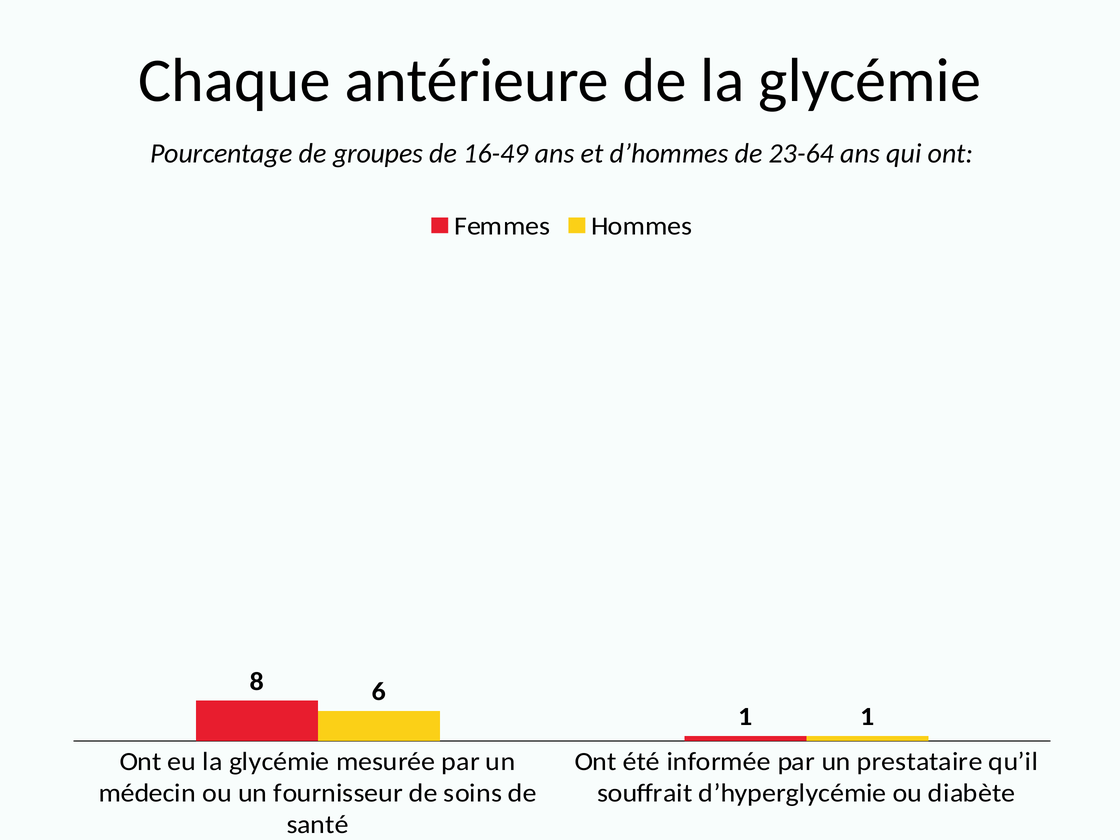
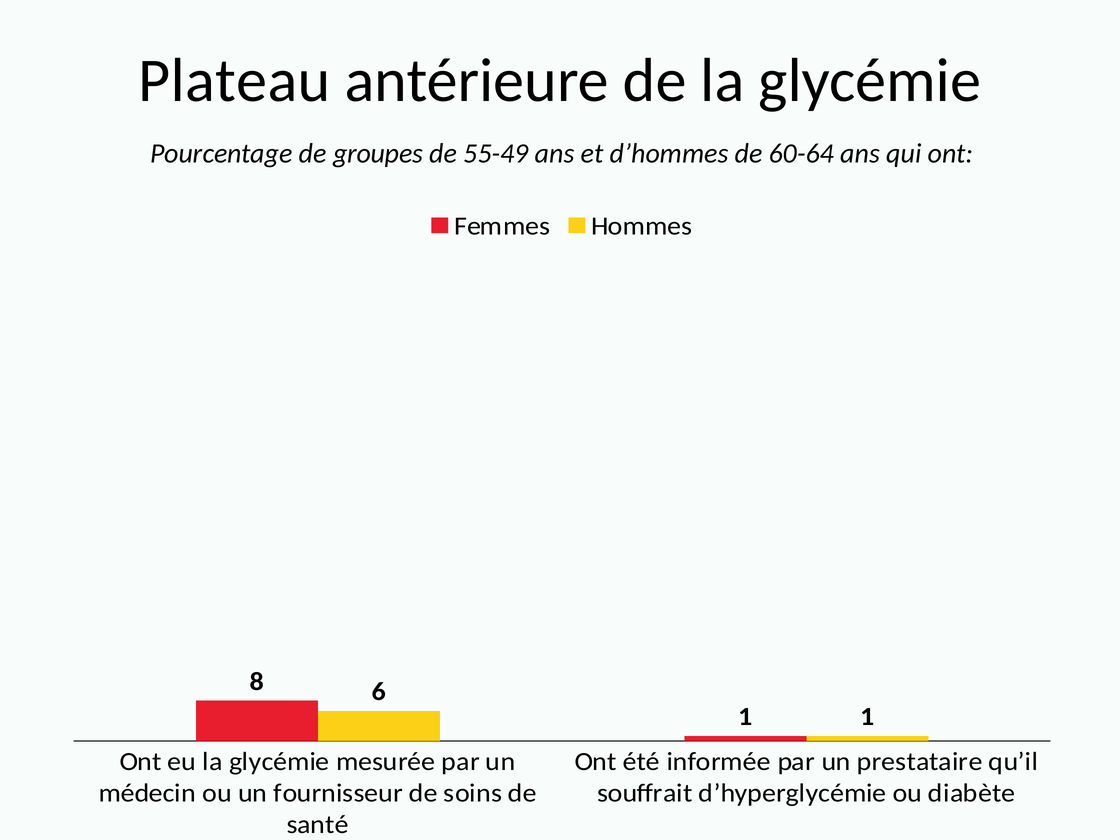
Chaque: Chaque -> Plateau (234, 81)
16-49: 16-49 -> 55-49 (496, 154)
23-64: 23-64 -> 60-64 (801, 154)
